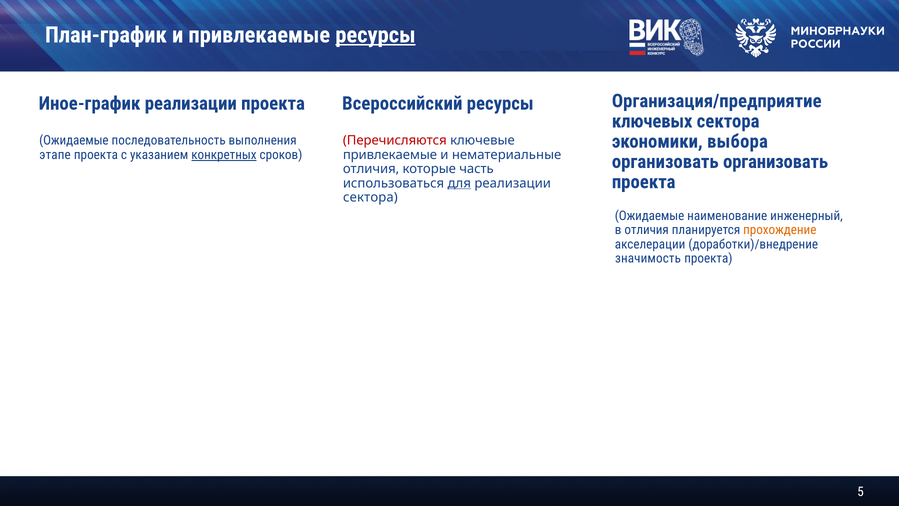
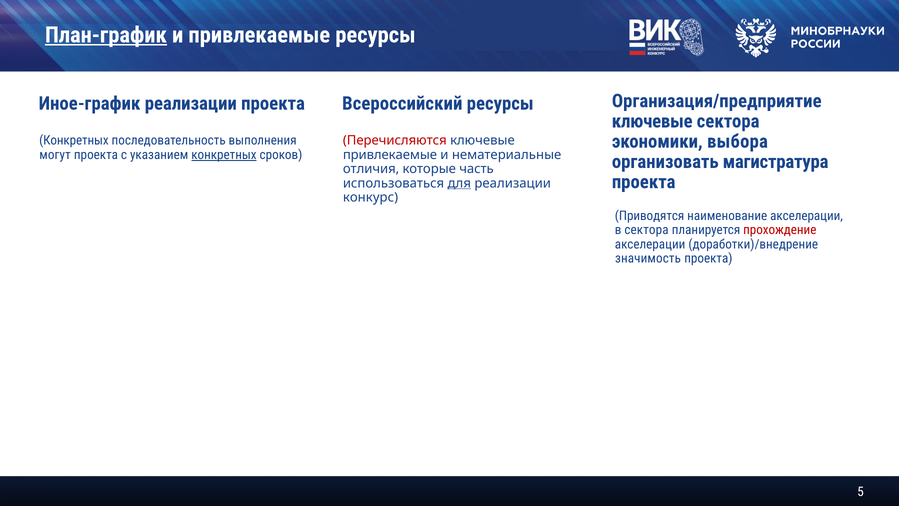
План-график underline: none -> present (106, 35)
ресурсы underline: present -> none (375, 35)
ключевых: ключевых -> ключевые (652, 121)
Ожидаемые: Ожидаемые -> Конкретных (74, 141)
этапе: этапе -> могут (55, 155)
организовать организовать: организовать -> магистратура (776, 162)
сектора: сектора -> конкурс (370, 197)
Ожидаемые: Ожидаемые -> Приводятся (650, 216)
наименование инженерный: инженерный -> акселерации (807, 216)
в отличия: отличия -> сектора (646, 230)
прохождение colour: orange -> red (780, 230)
